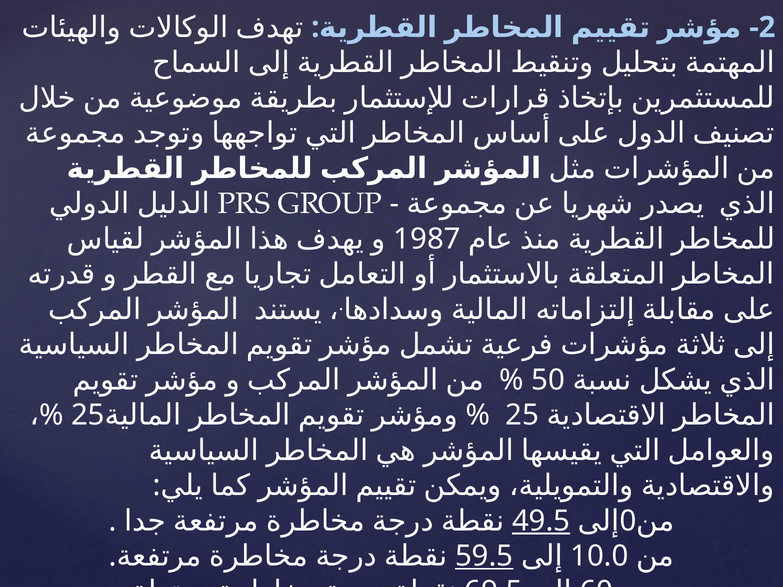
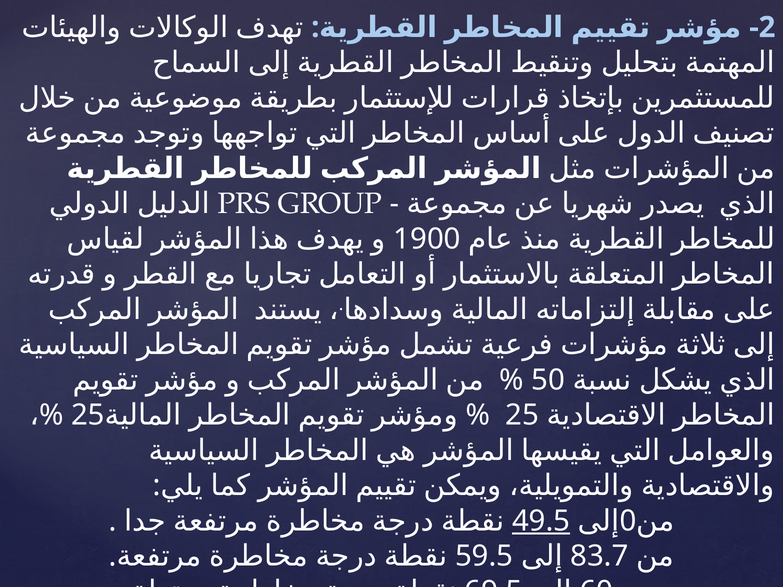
1987: 1987 -> 1900 (427, 239)
59.5 underline: present -> none (484, 556)
10.0: 10.0 -> 83.7 (599, 556)
